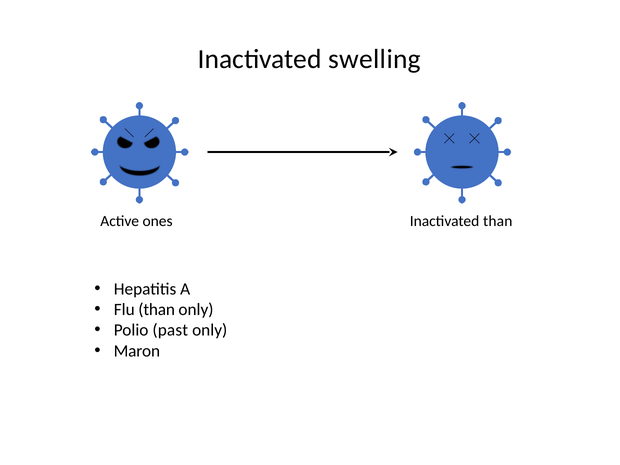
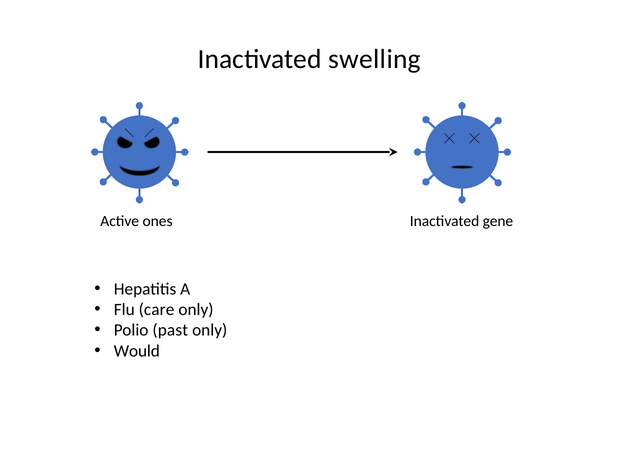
Inactivated than: than -> gene (498, 221)
Flu than: than -> care (157, 310)
Maron: Maron -> Would (137, 351)
